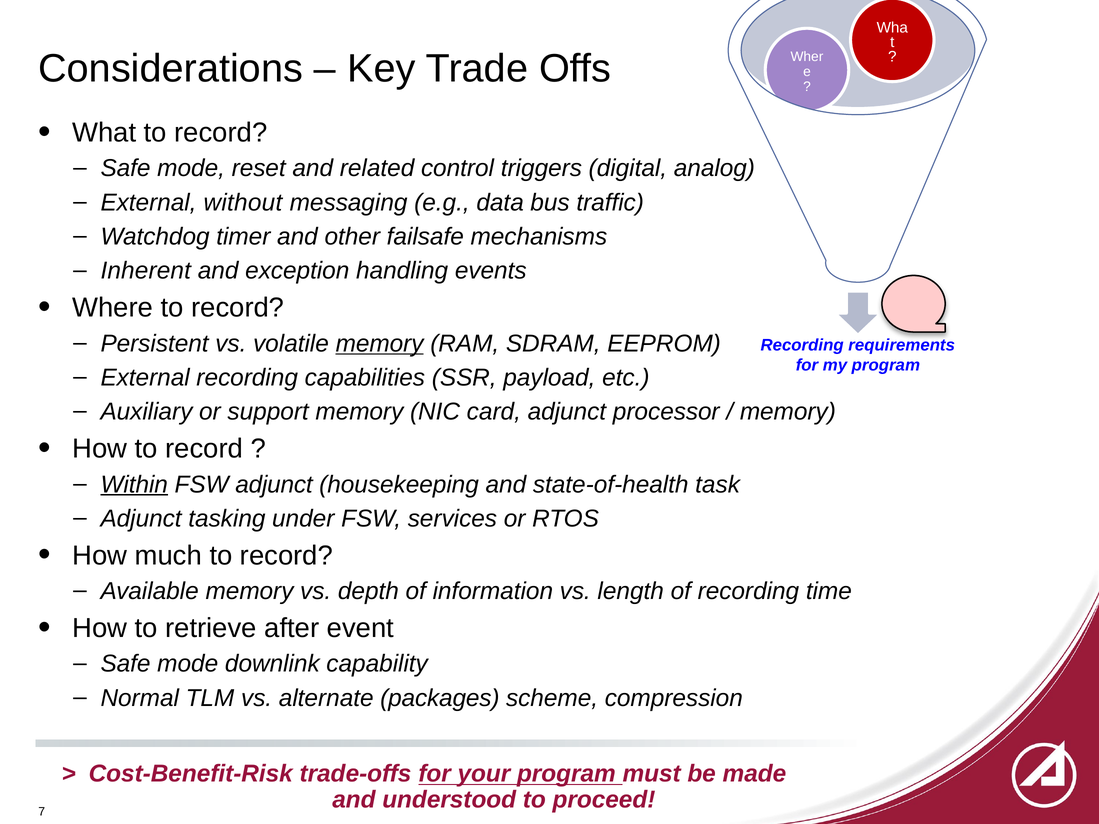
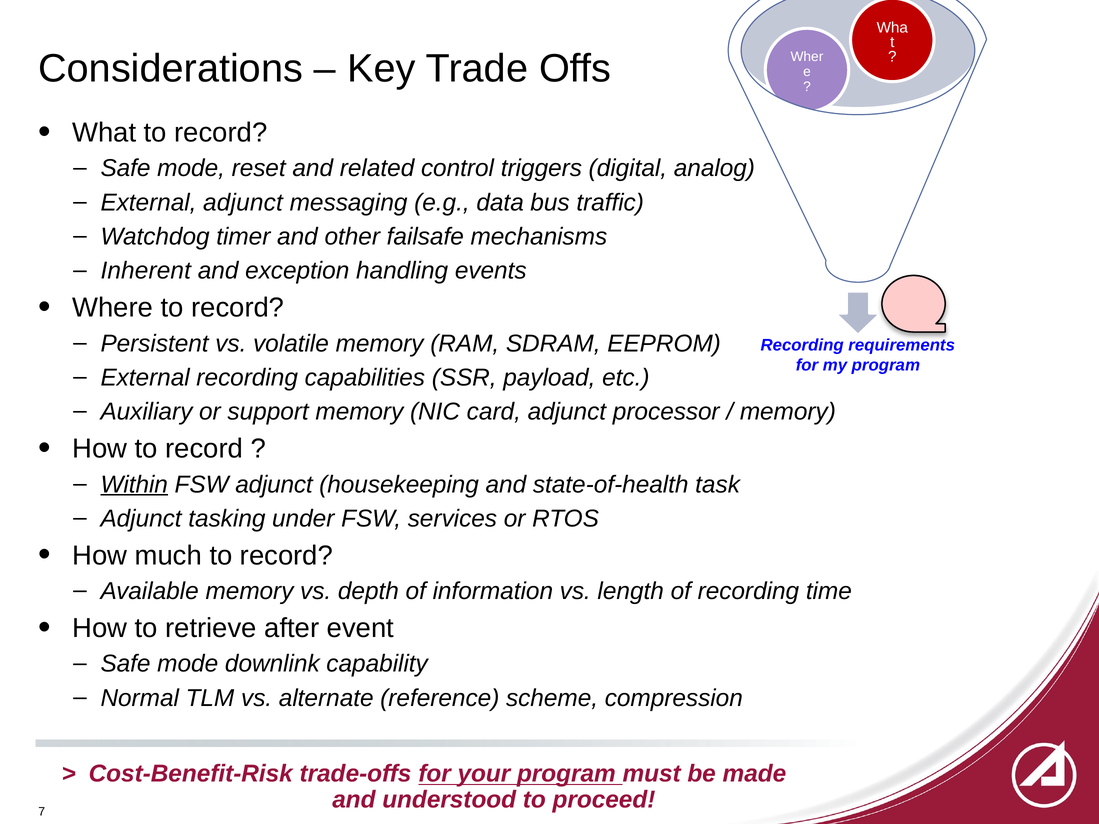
External without: without -> adjunct (243, 203)
memory underline: present -> none (380, 344)
packages: packages -> reference (440, 698)
